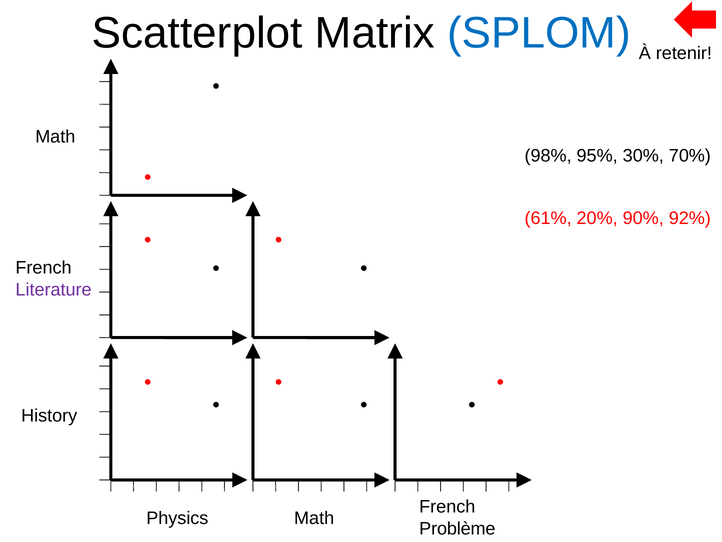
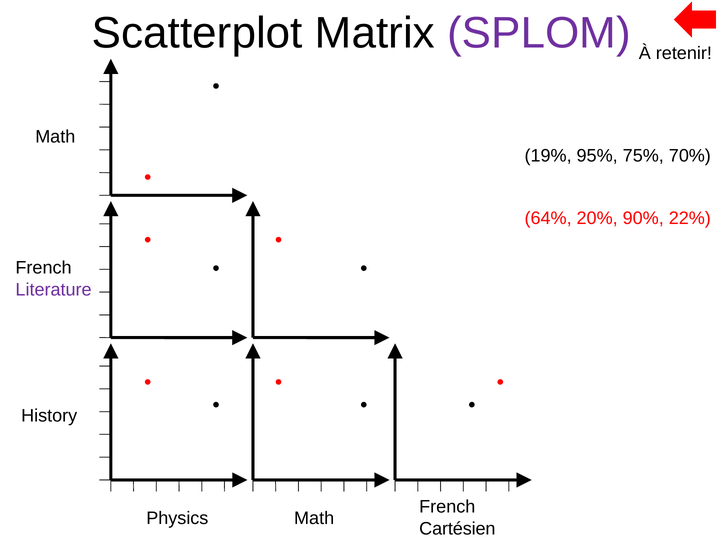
SPLOM colour: blue -> purple (539, 33)
98%: 98% -> 19% (548, 156)
30%: 30% -> 75% (643, 156)
61%: 61% -> 64% (548, 218)
92%: 92% -> 22% (690, 218)
Problème: Problème -> Cartésien (457, 528)
